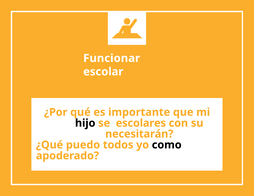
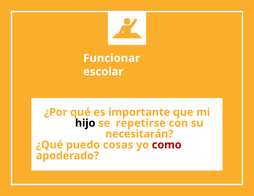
escolares: escolares -> repetirse (141, 123)
todos: todos -> cosas (118, 145)
como colour: black -> red (167, 145)
